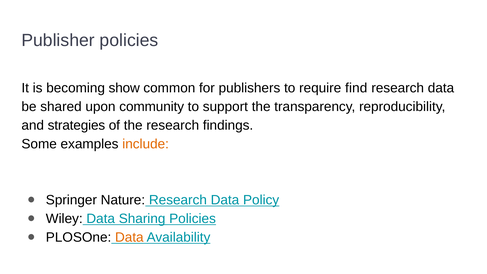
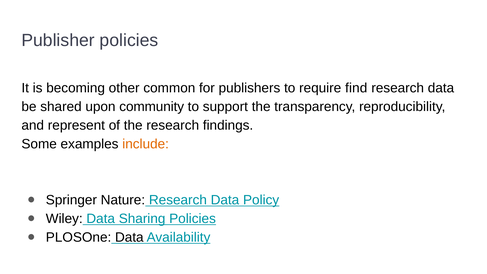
show: show -> other (124, 88)
strategies: strategies -> represent (76, 125)
Data colour: orange -> black (129, 237)
